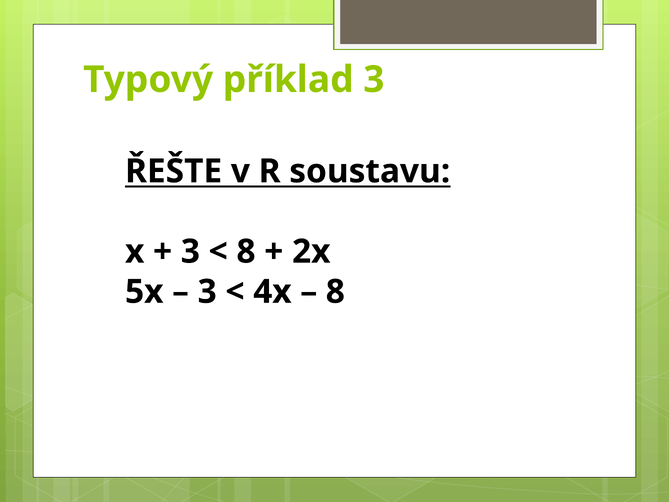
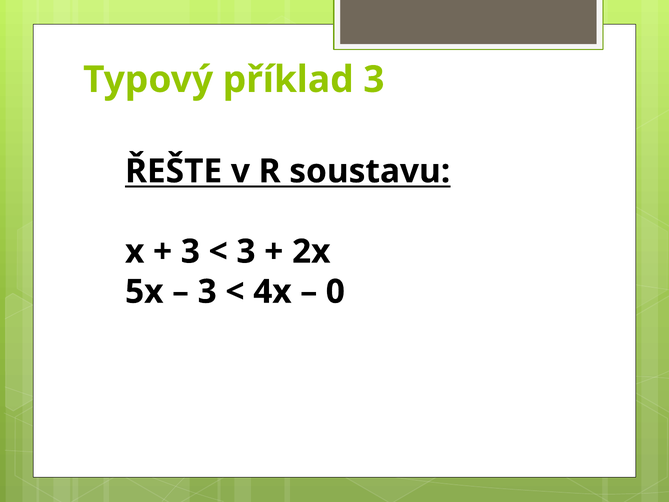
8: 8 -> 3 (246, 251)
8: 8 -> 0 (335, 292)
